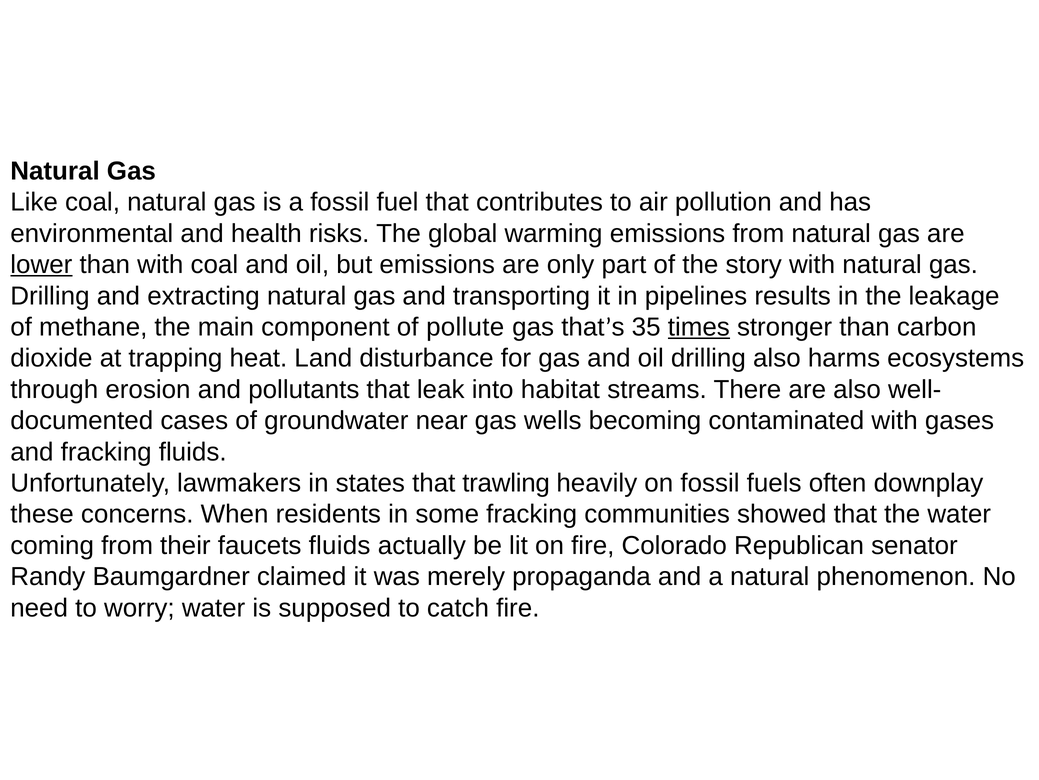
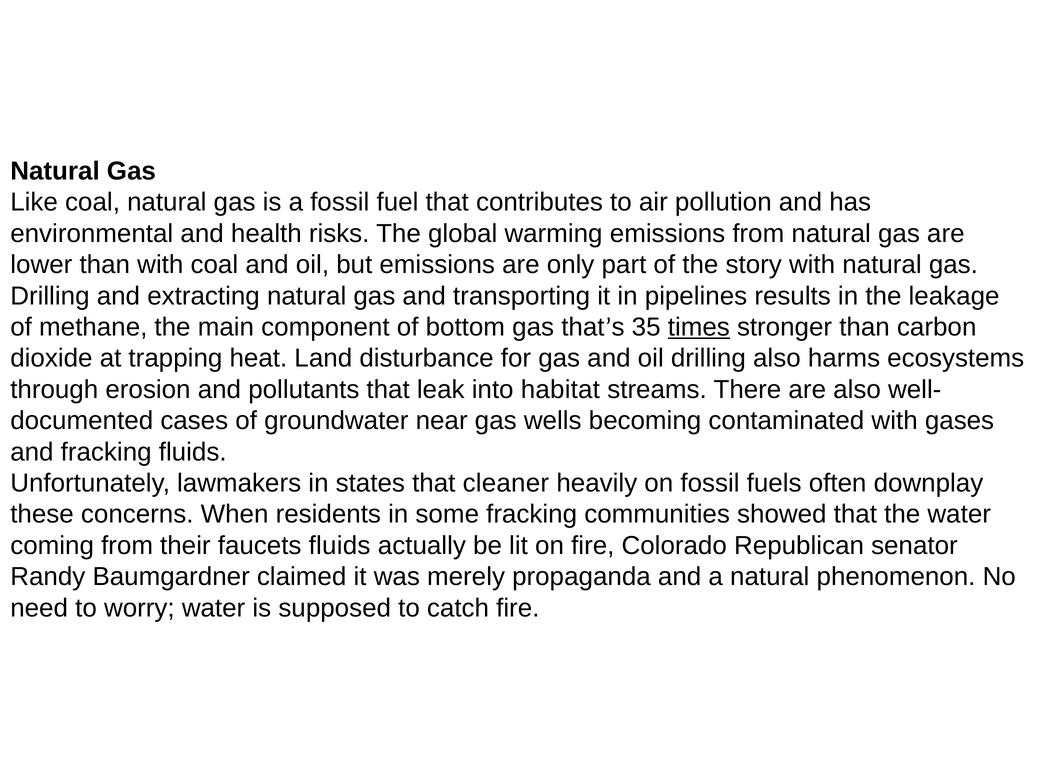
lower underline: present -> none (41, 265)
pollute: pollute -> bottom (465, 327)
trawling: trawling -> cleaner (506, 483)
